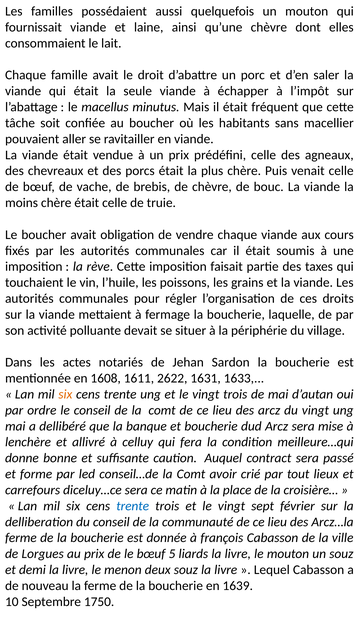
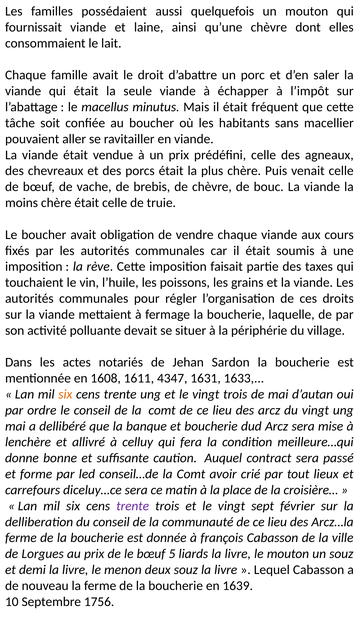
2622: 2622 -> 4347 (172, 378)
trente colour: blue -> purple (133, 506)
1750: 1750 -> 1756 (99, 602)
